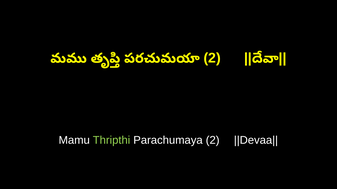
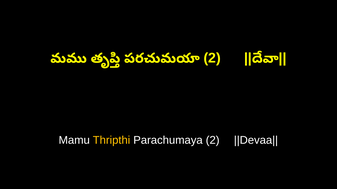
Thripthi colour: light green -> yellow (112, 141)
